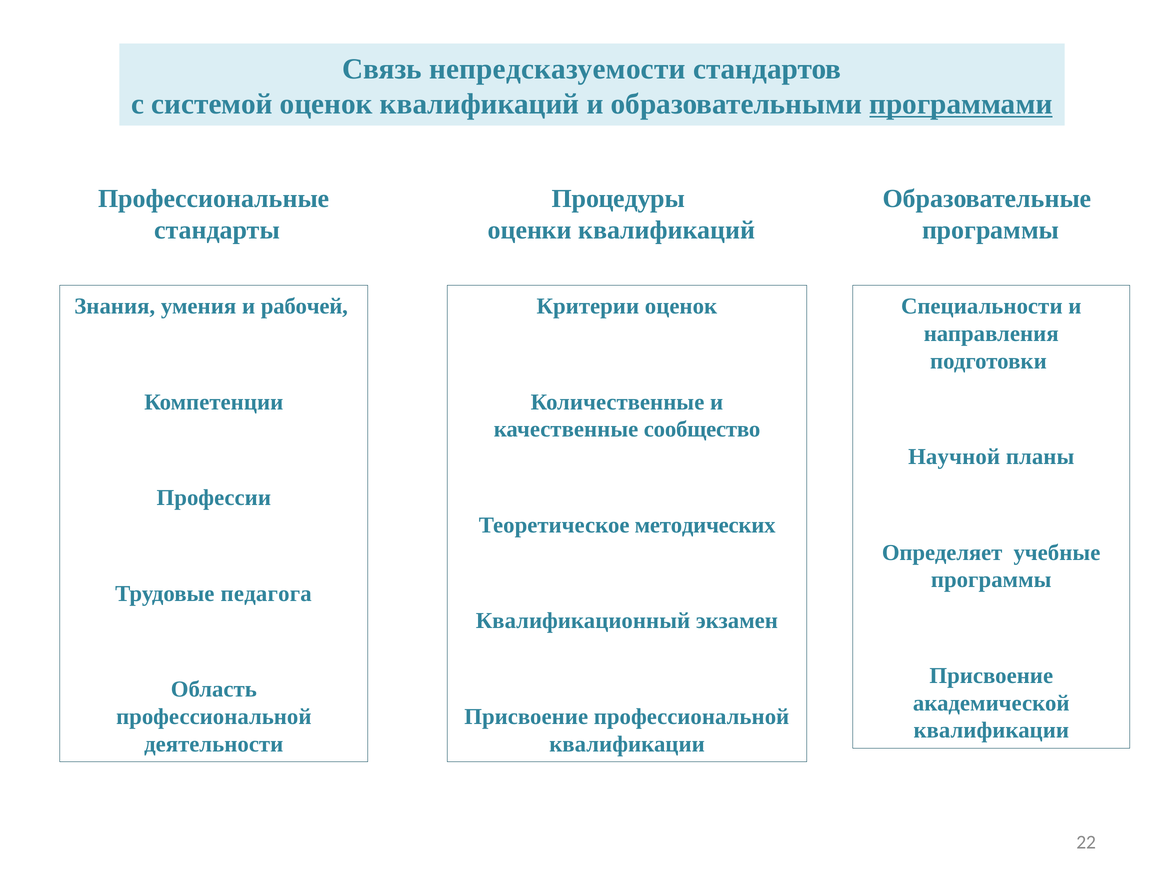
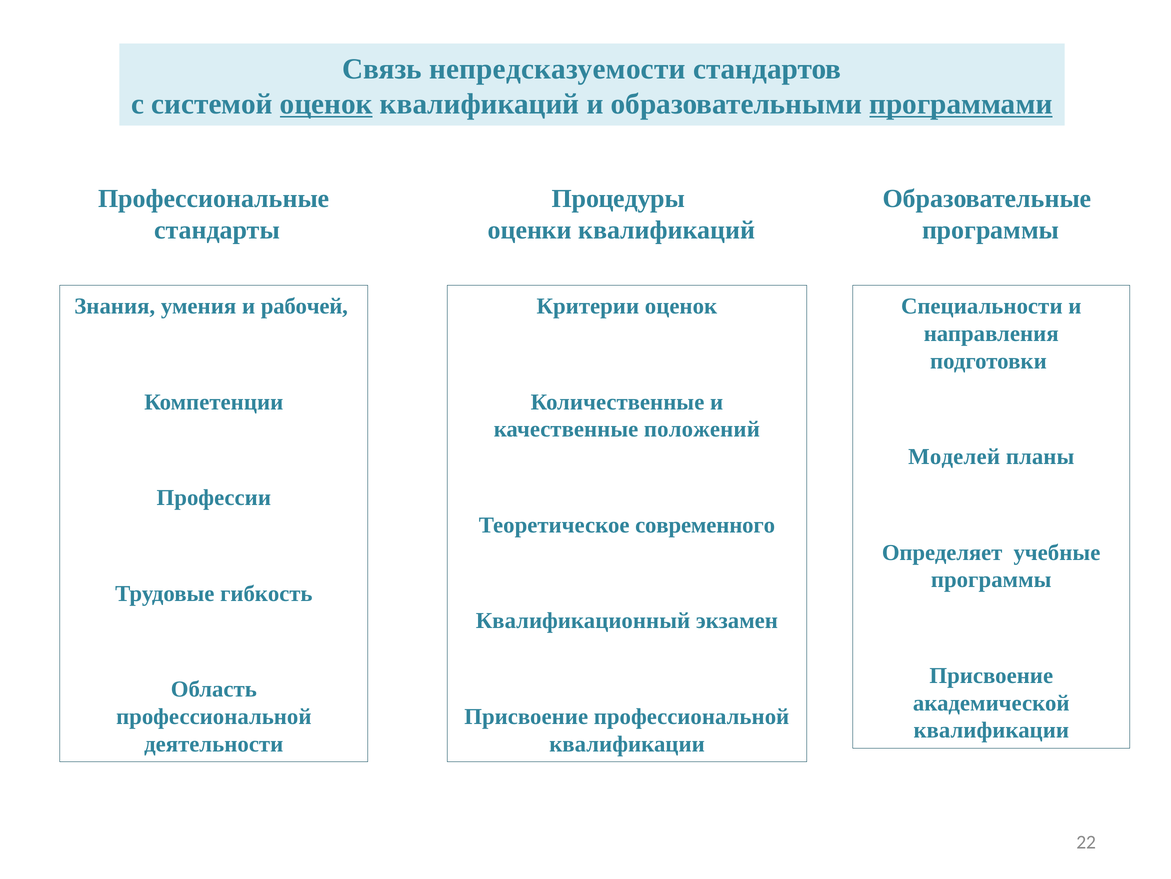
оценок underline: none -> present (326, 104)
сообщество: сообщество -> положений (702, 429)
Научной: Научной -> Моделей (954, 456)
методических: методических -> современного (705, 525)
педагога: педагога -> гибкость (266, 593)
